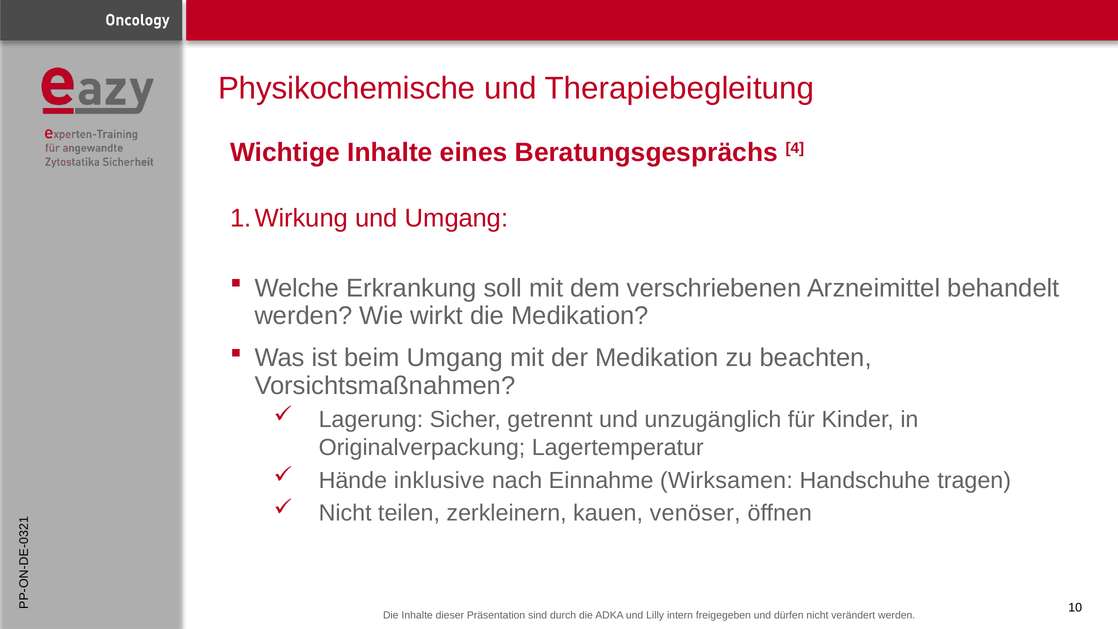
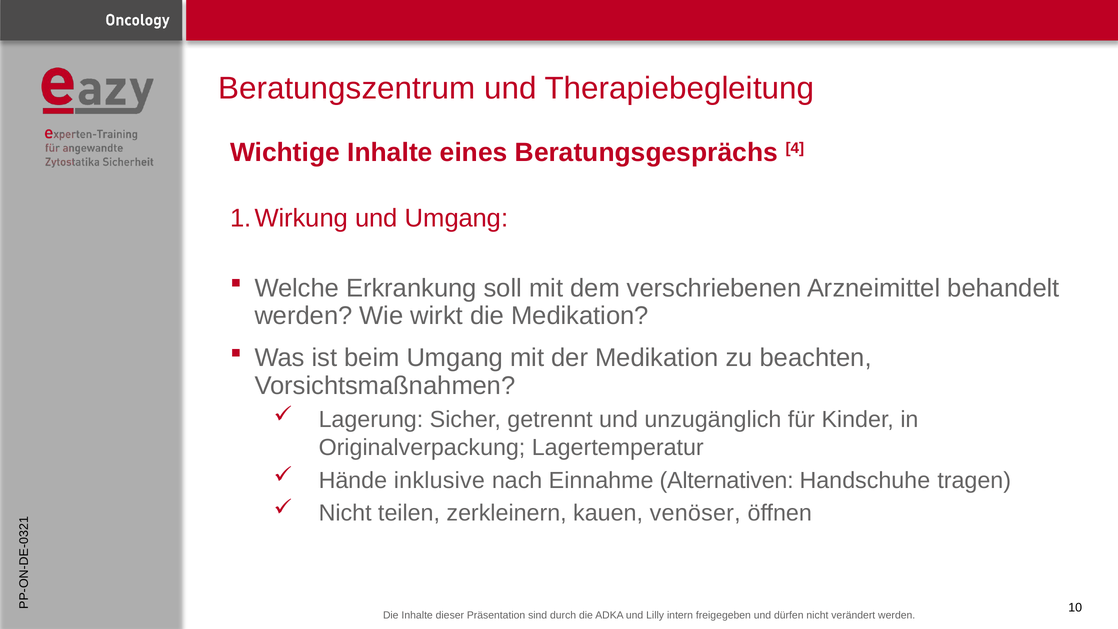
Physikochemische: Physikochemische -> Beratungszentrum (347, 88)
Wirksamen: Wirksamen -> Alternativen (727, 480)
